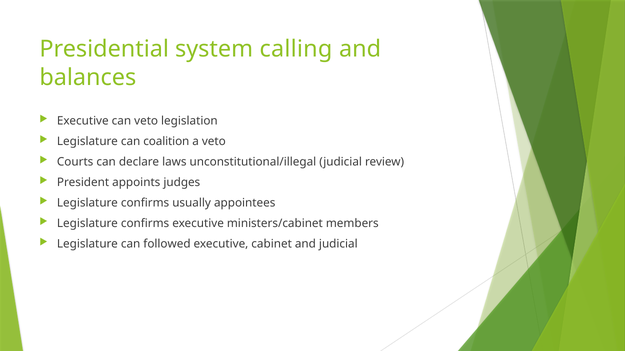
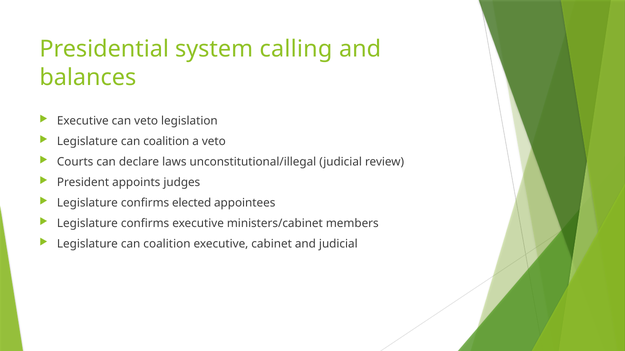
usually: usually -> elected (192, 203)
followed: followed -> coalition (167, 244)
